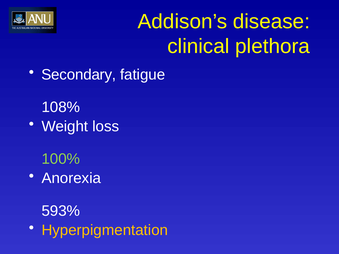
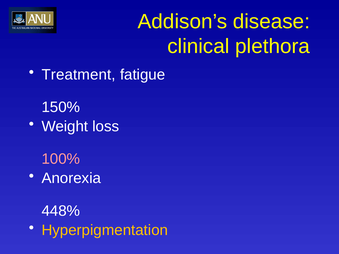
Secondary: Secondary -> Treatment (79, 75)
108%: 108% -> 150% (61, 107)
100% colour: light green -> pink (61, 159)
593%: 593% -> 448% (61, 211)
